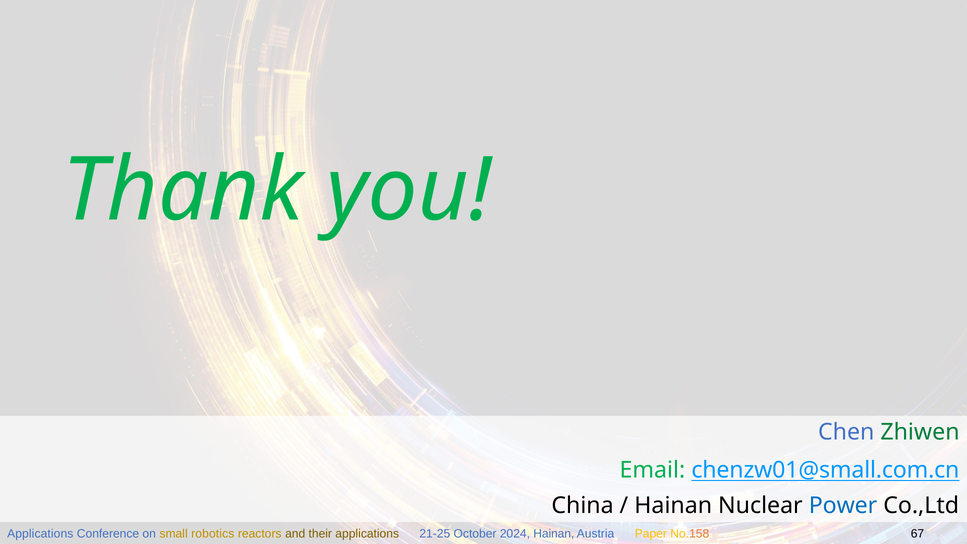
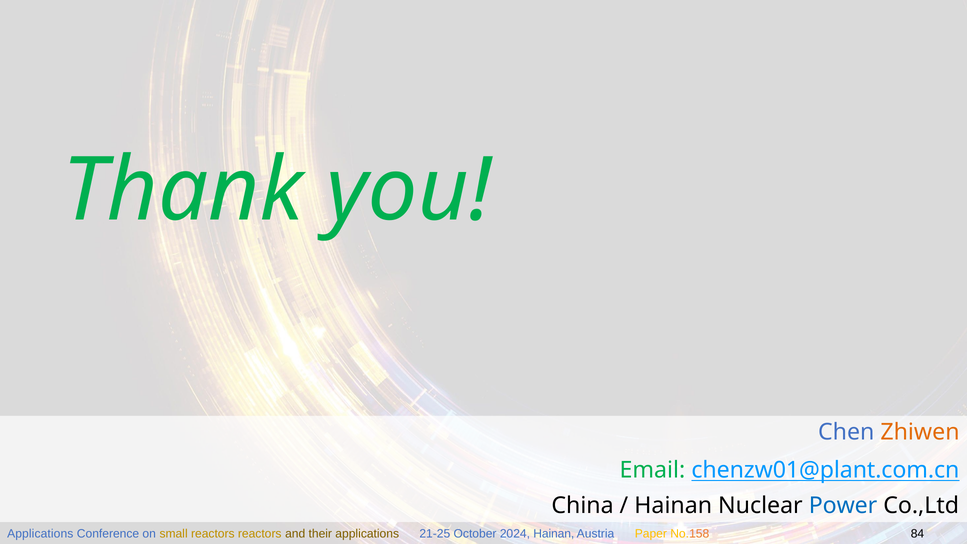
Zhiwen colour: green -> orange (920, 432)
chenzw01@small.com.cn: chenzw01@small.com.cn -> chenzw01@plant.com.cn (825, 470)
small robotics: robotics -> reactors (213, 534)
67: 67 -> 84 (917, 534)
